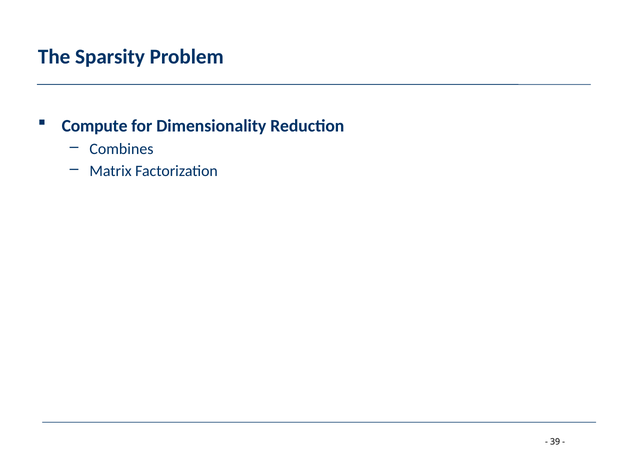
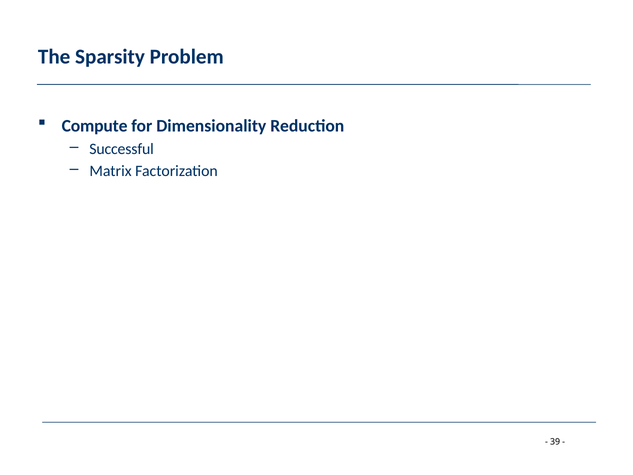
Combines: Combines -> Successful (122, 149)
